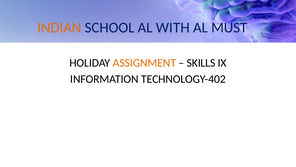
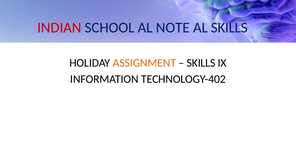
INDIAN colour: orange -> red (59, 27)
WITH: WITH -> NOTE (173, 27)
AL MUST: MUST -> SKILLS (229, 27)
